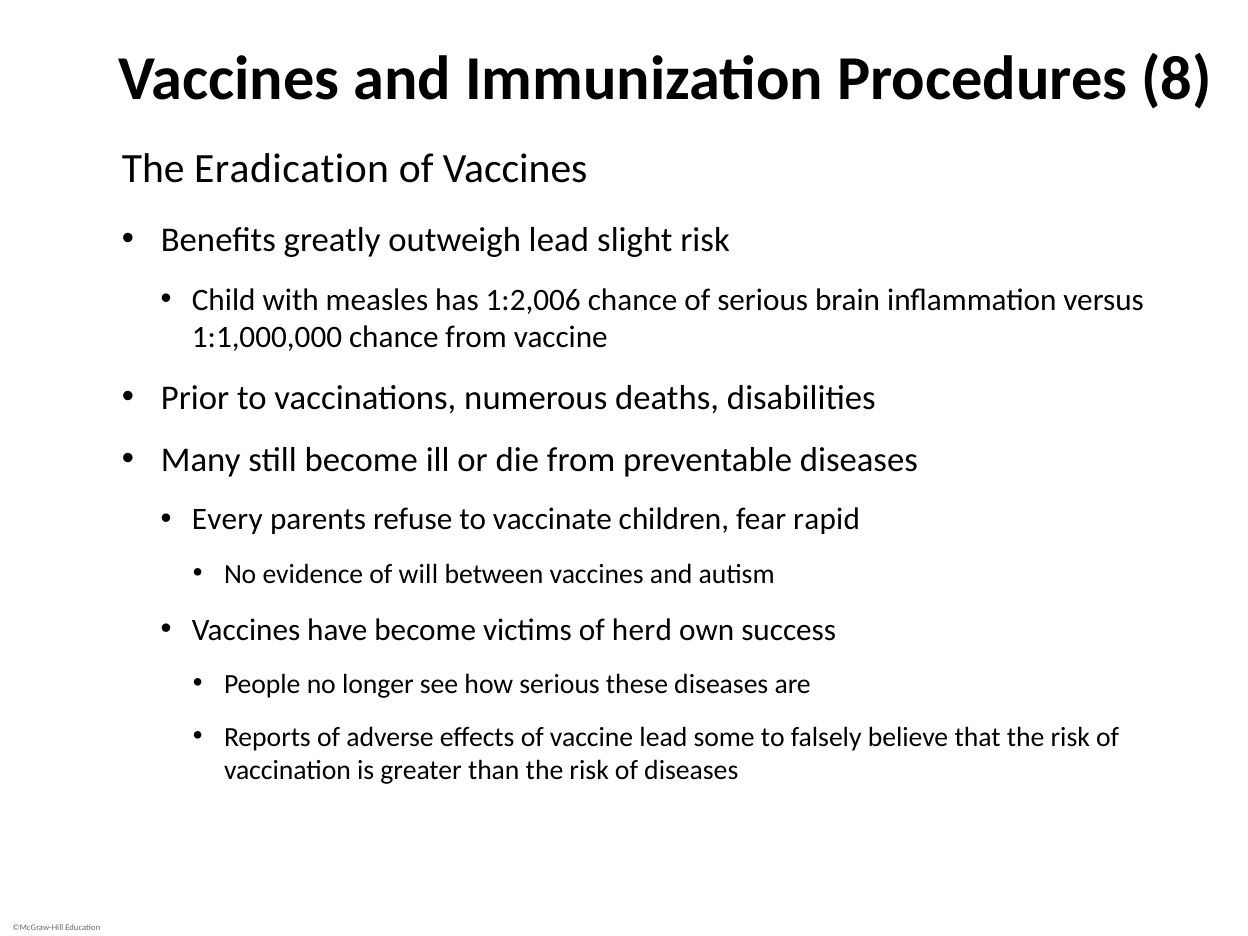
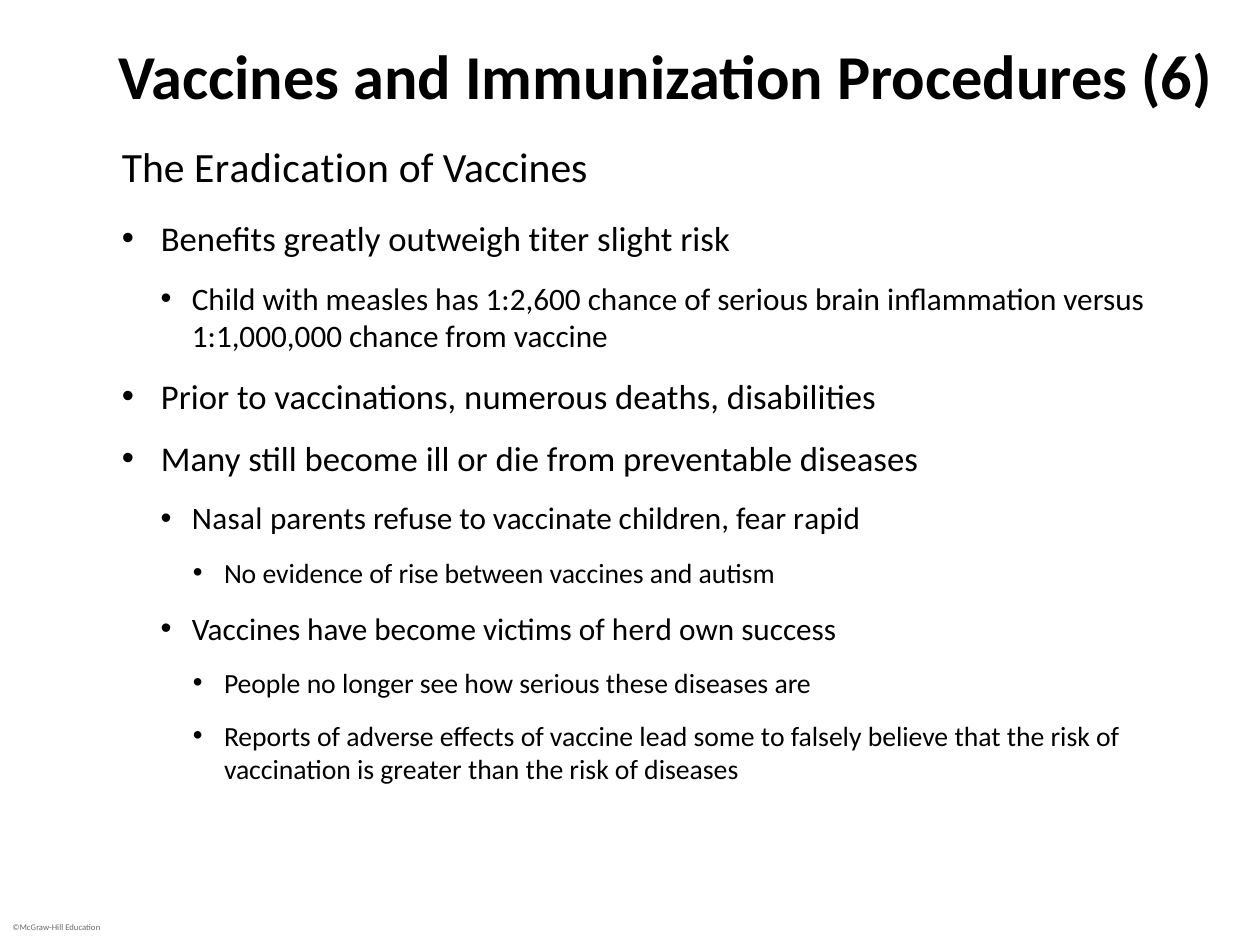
8: 8 -> 6 (1177, 79)
outweigh lead: lead -> titer (559, 241)
1:2,006: 1:2,006 -> 1:2,600 (533, 300)
Every: Every -> Nasal (227, 520)
will: will -> rise (419, 574)
